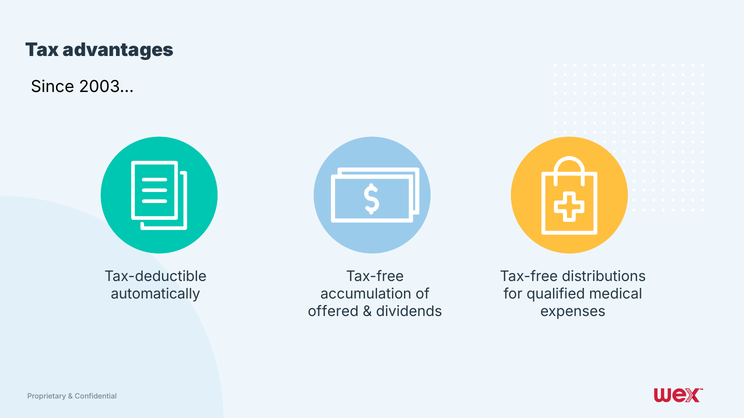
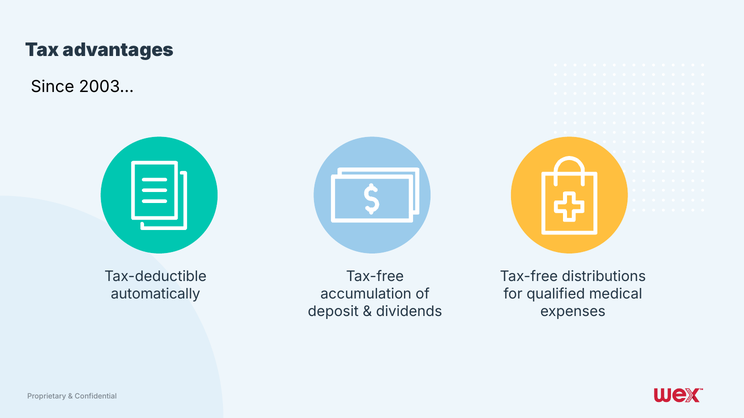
offered: offered -> deposit (333, 312)
